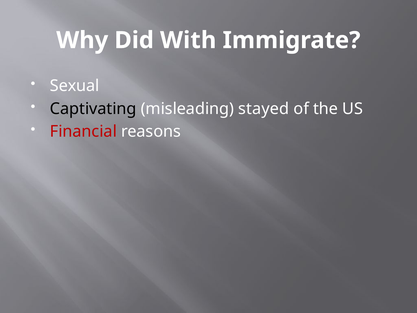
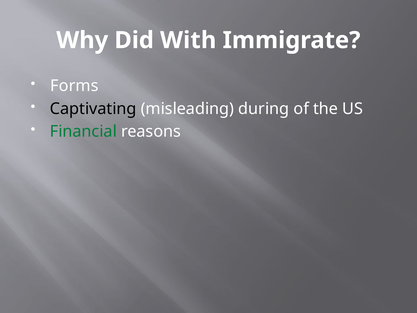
Sexual: Sexual -> Forms (74, 86)
stayed: stayed -> during (264, 109)
Financial colour: red -> green (83, 131)
